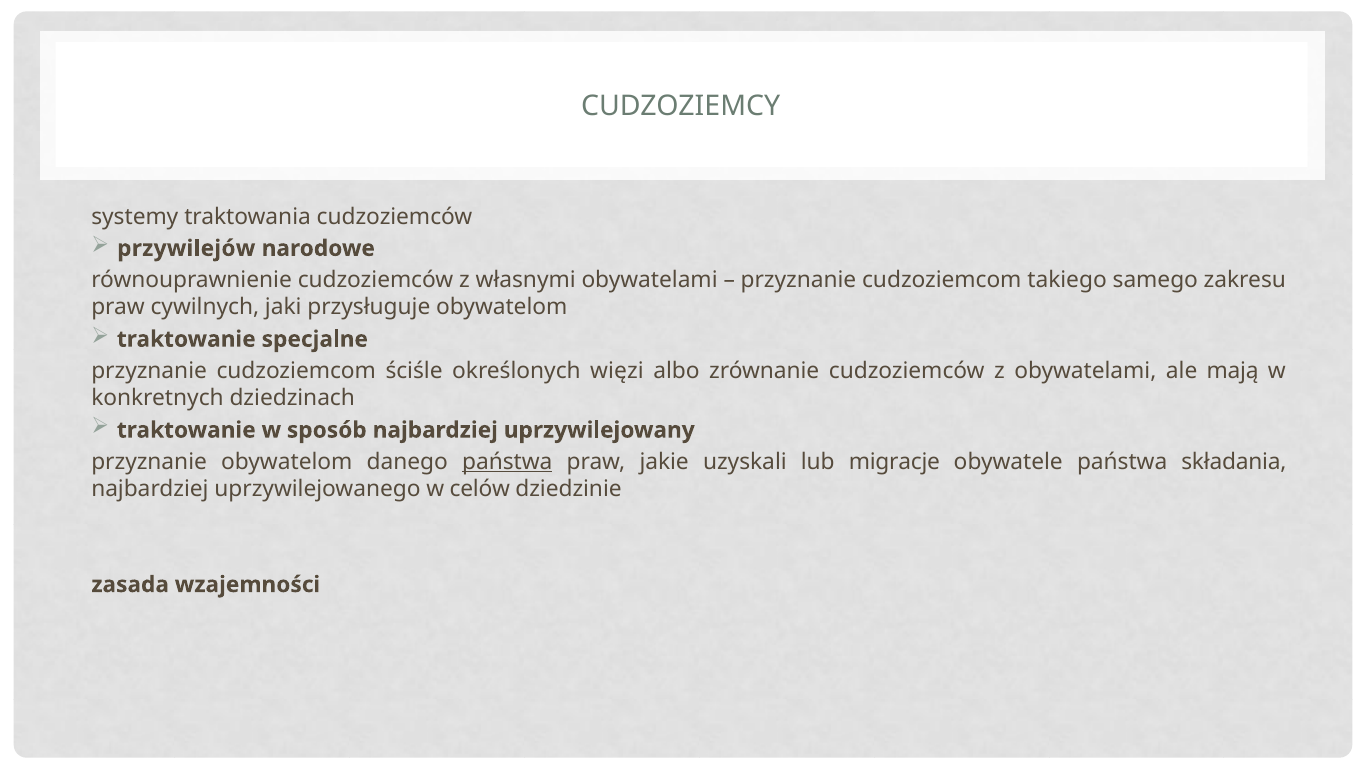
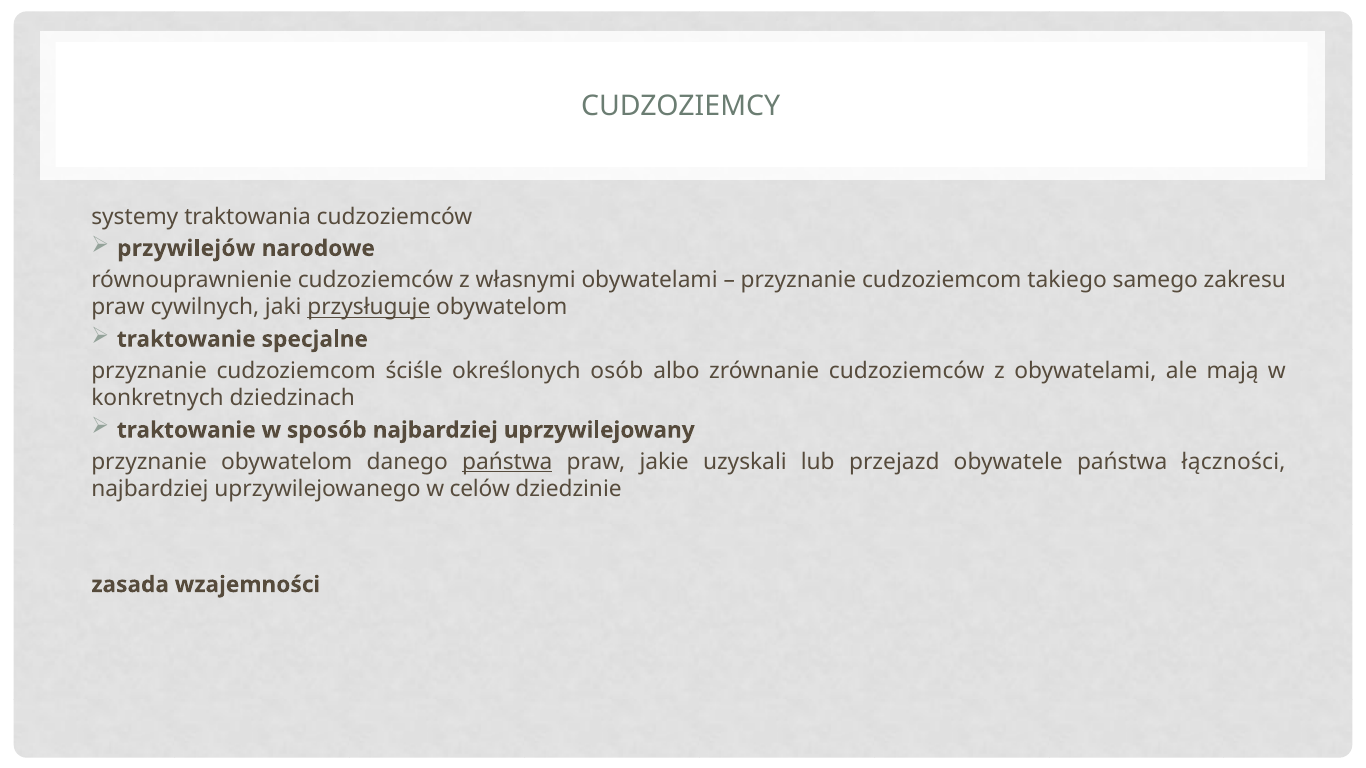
przysługuje underline: none -> present (369, 308)
więzi: więzi -> osób (617, 371)
migracje: migracje -> przejazd (894, 462)
składania: składania -> łączności (1234, 462)
